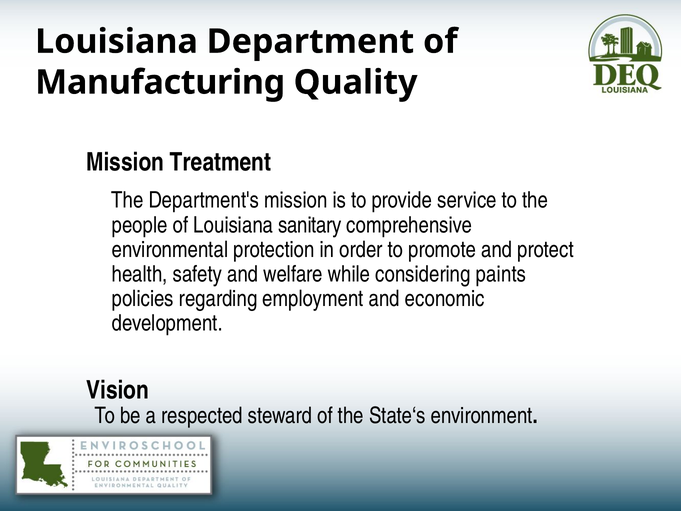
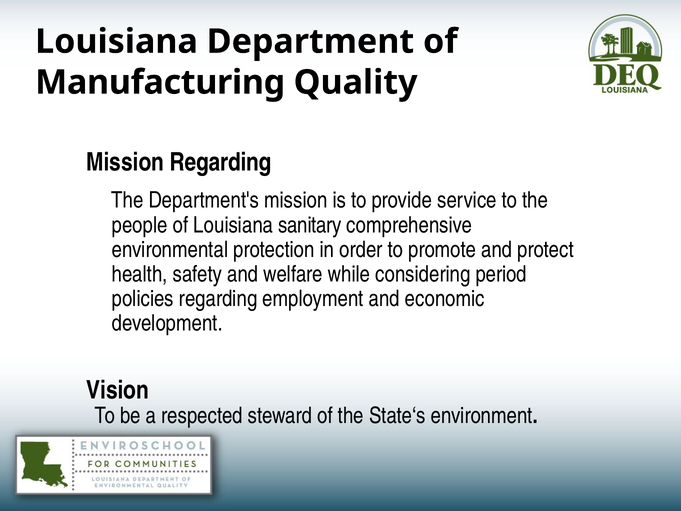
Mission Treatment: Treatment -> Regarding (221, 162)
paints: paints -> period (501, 274)
